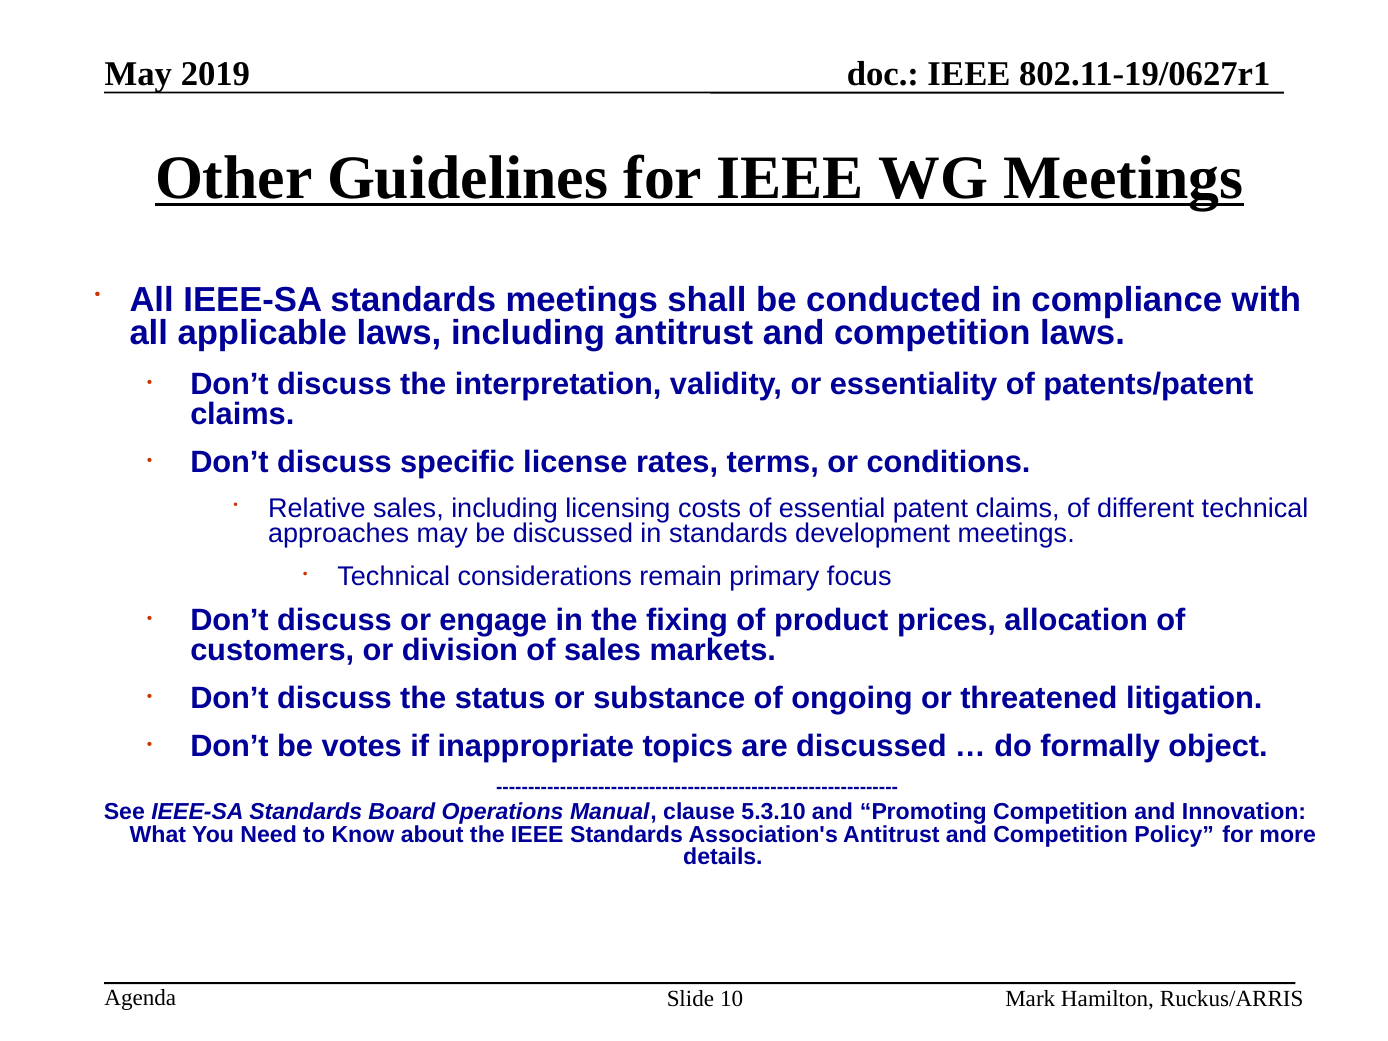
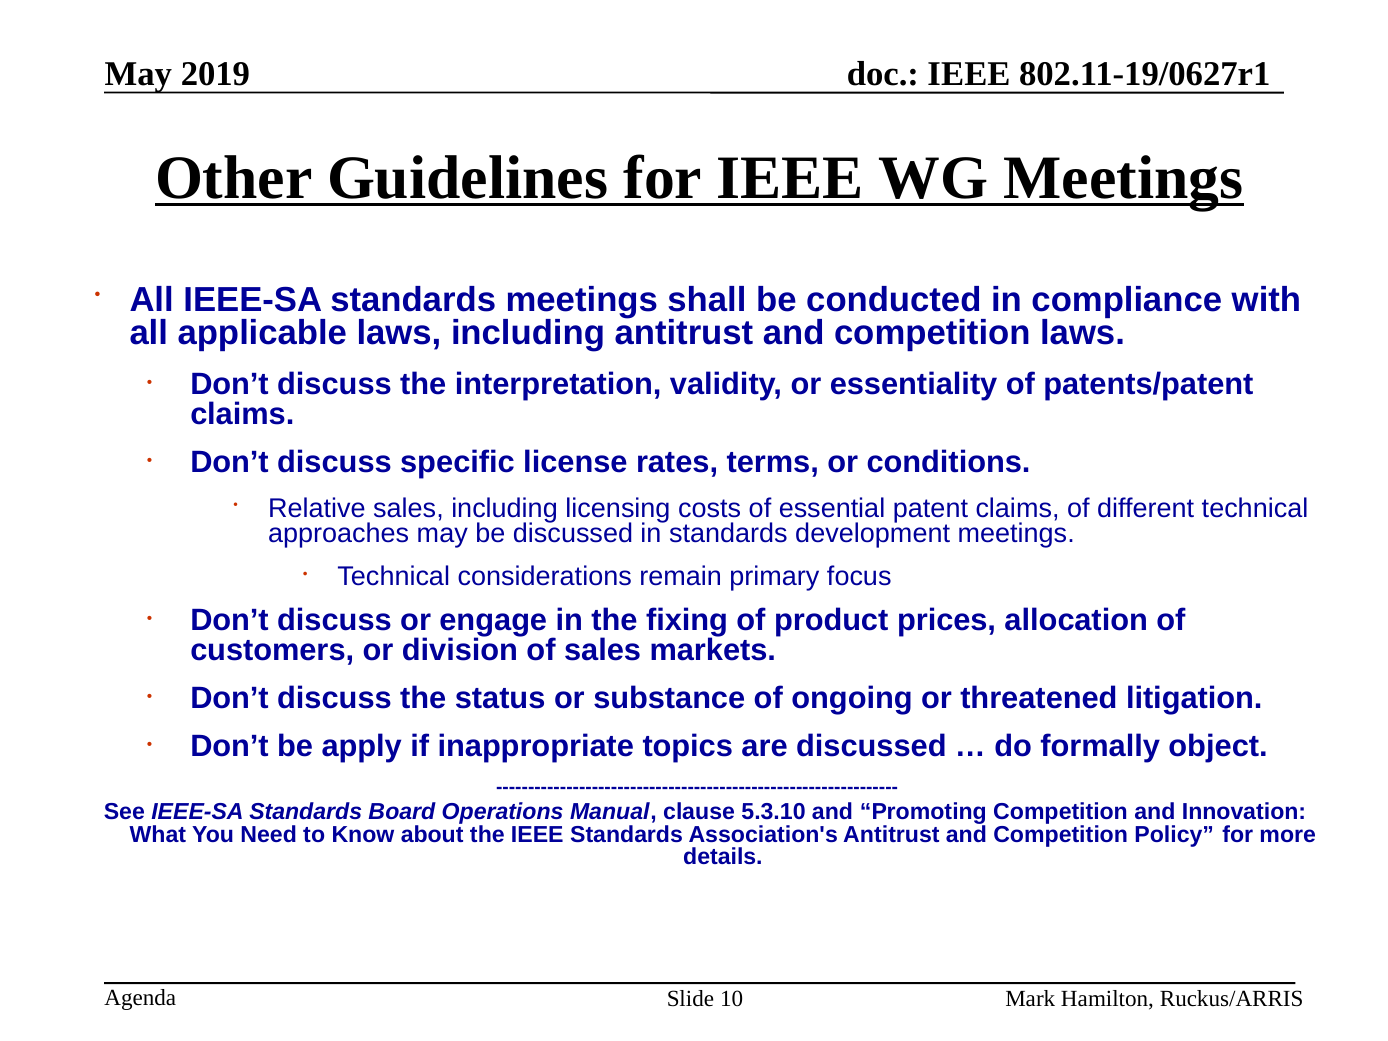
votes: votes -> apply (362, 747)
